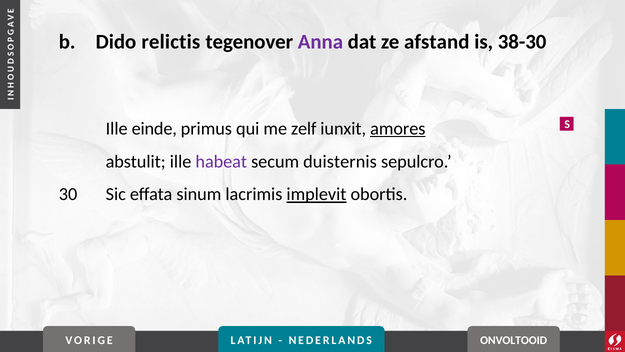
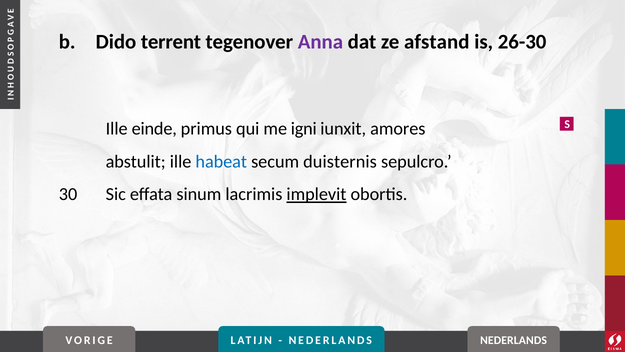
relictis: relictis -> terrent (171, 42)
38-30: 38-30 -> 26-30 (522, 42)
zelf: zelf -> igni (304, 129)
amores underline: present -> none (398, 129)
habeat colour: purple -> blue (221, 161)
VORIGE ONVOLTOOID: ONVOLTOOID -> NEDERLANDS (514, 340)
